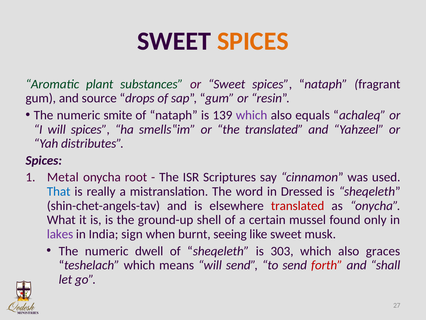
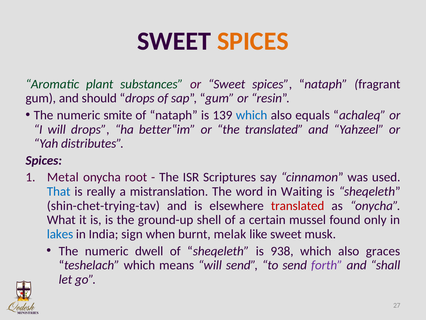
source: source -> should (99, 98)
which colour: purple -> blue (252, 115)
will spices: spices -> drops (90, 129)
smells‟im: smells‟im -> better‟im (167, 129)
Dressed: Dressed -> Waiting (302, 191)
shin-chet-angels-tav: shin-chet-angels-tav -> shin-chet-trying-tav (103, 205)
lakes colour: purple -> blue (60, 234)
seeing: seeing -> melak (230, 234)
303: 303 -> 938 (282, 251)
forth colour: red -> purple (327, 265)
